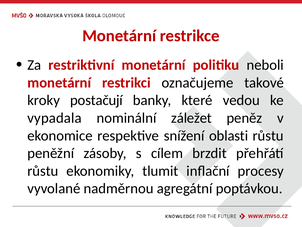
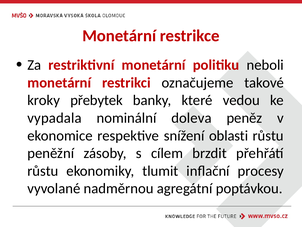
postačují: postačují -> přebytek (96, 100)
záležet: záležet -> doleva (191, 118)
